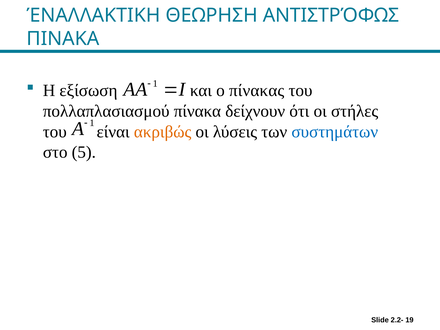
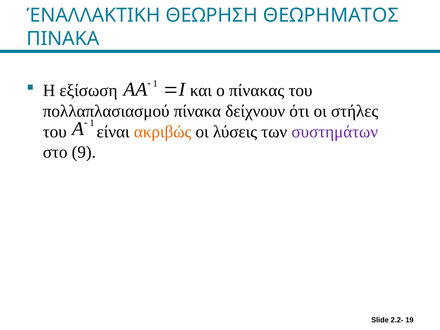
ΑΝΤΙΣΤΡΌΦΩΣ: ΑΝΤΙΣΤΡΌΦΩΣ -> ΘΕΩΡΗΜΑΤΟΣ (331, 15)
συστημάτων colour: blue -> purple (335, 132)
5: 5 -> 9 (84, 152)
